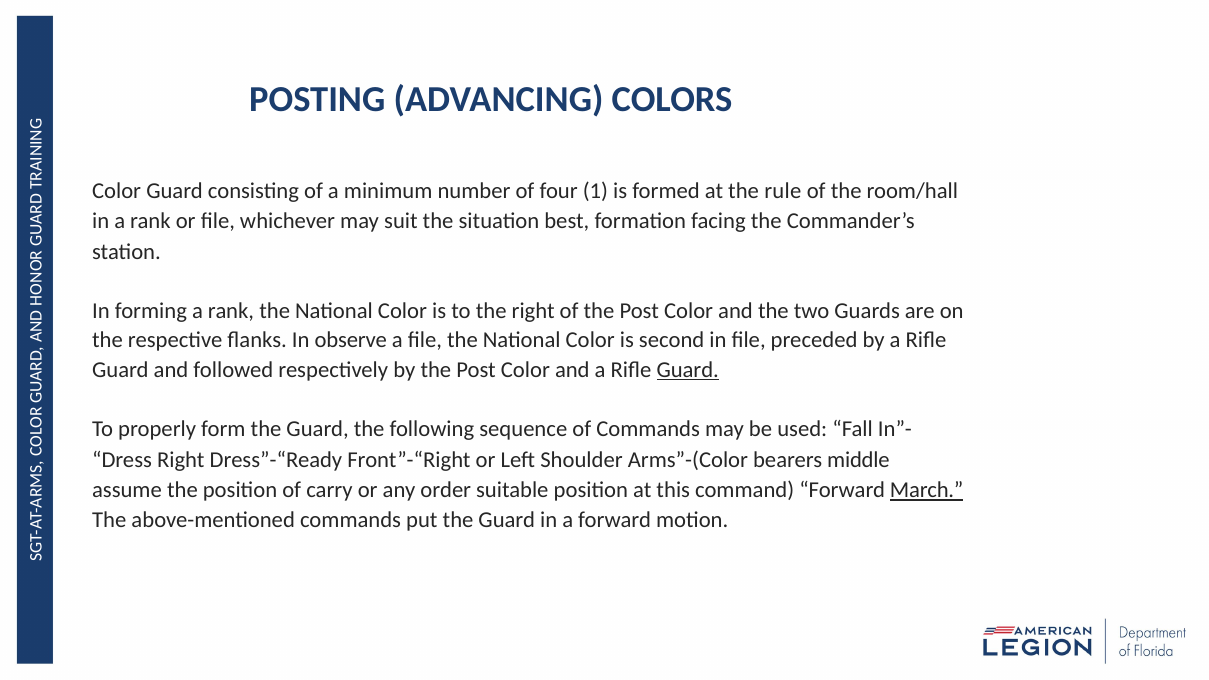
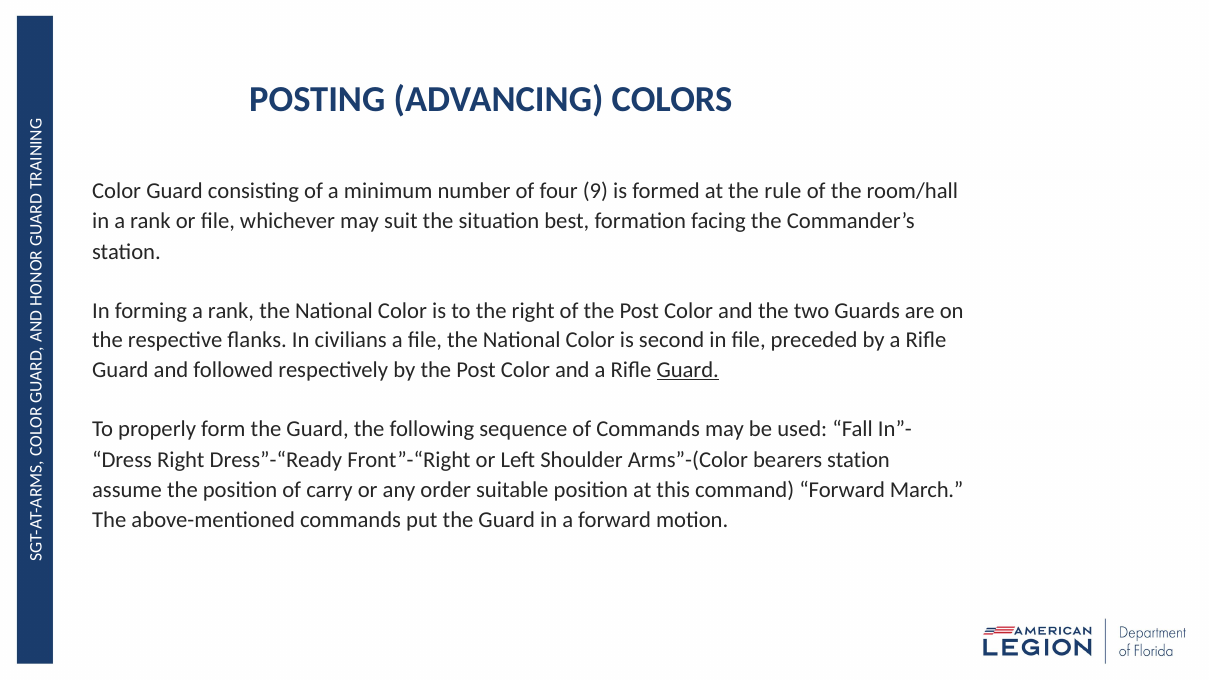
1: 1 -> 9 (595, 191)
observe: observe -> civilians (351, 340)
bearers middle: middle -> station (858, 460)
March underline: present -> none (927, 490)
